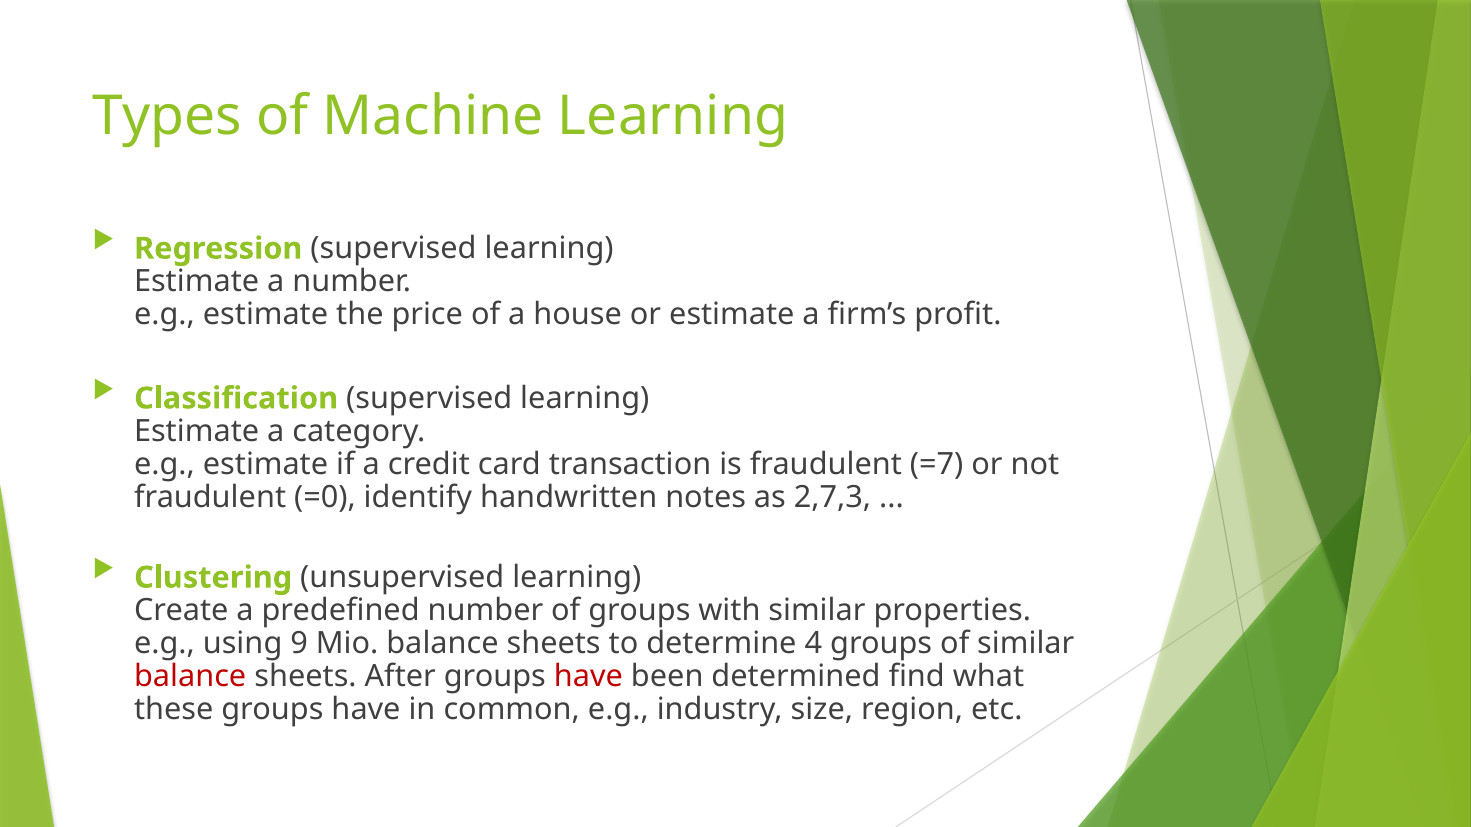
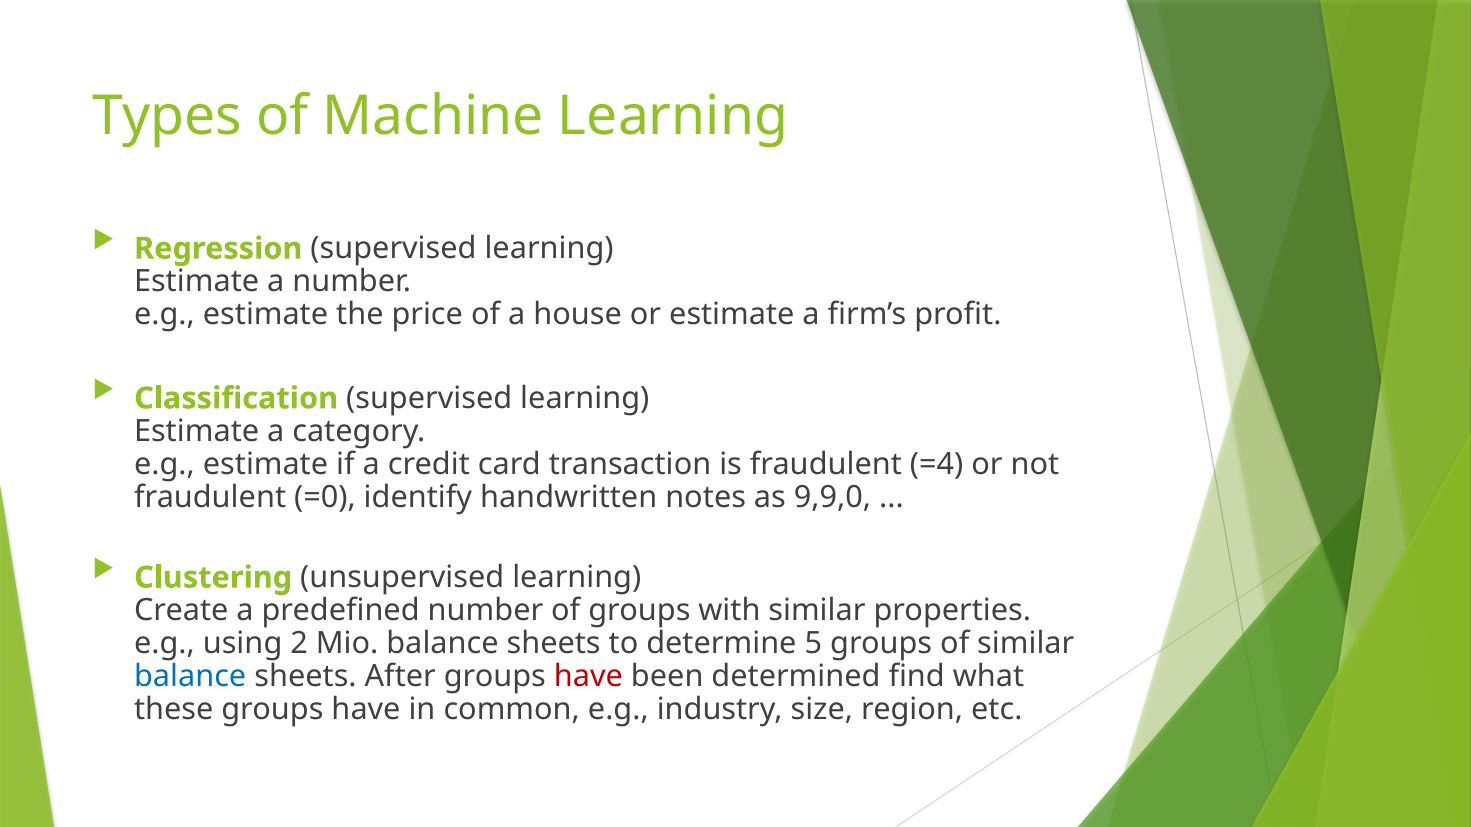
=7: =7 -> =4 (937, 465)
2,7,3: 2,7,3 -> 9,9,0 (832, 498)
9: 9 -> 2 (299, 644)
4: 4 -> 5 (813, 644)
balance colour: red -> blue (190, 677)
